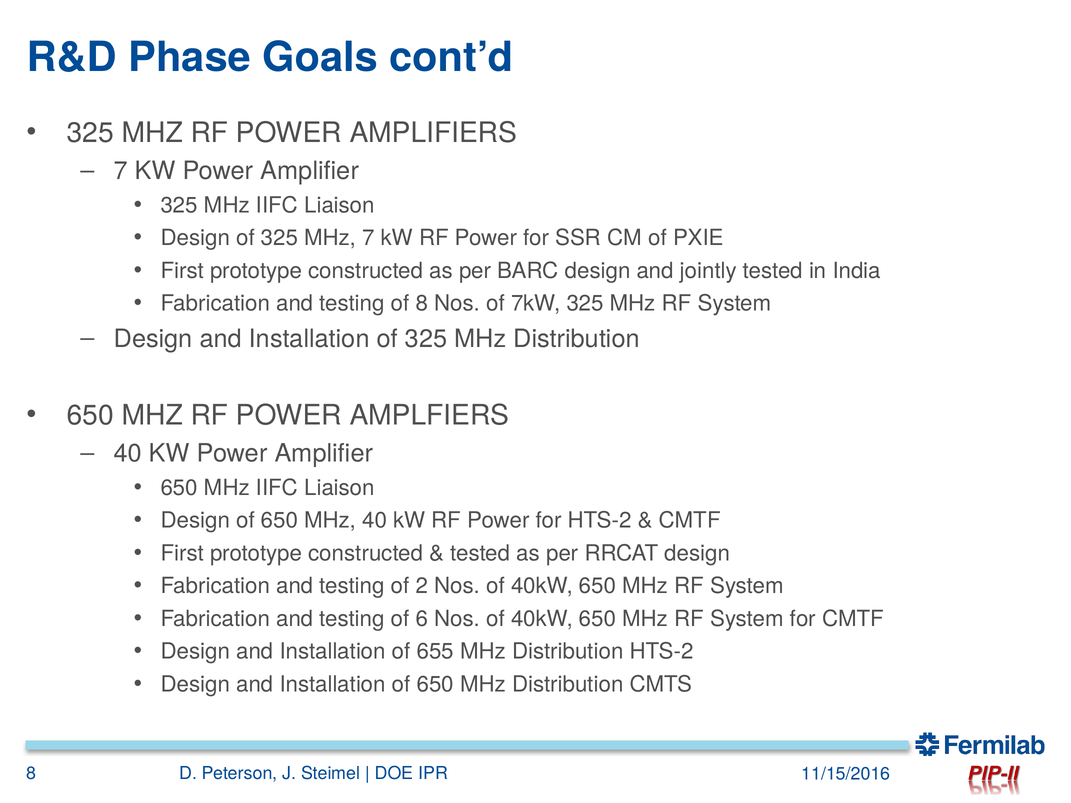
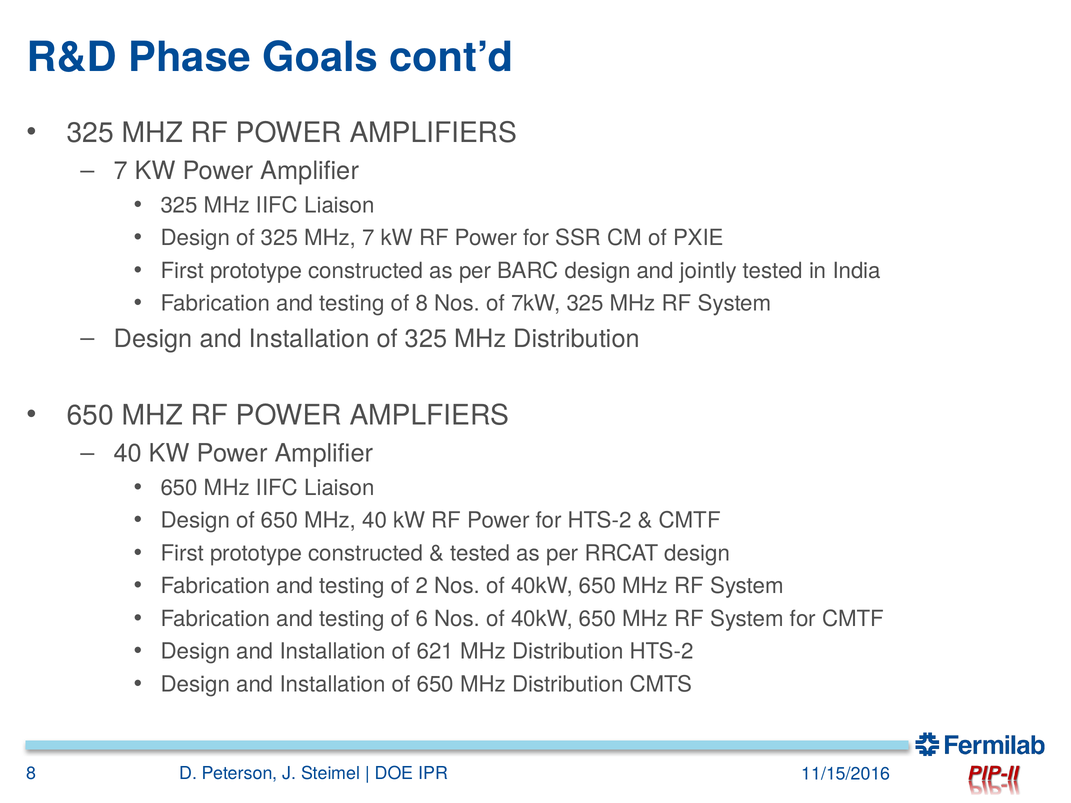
655: 655 -> 621 (435, 652)
